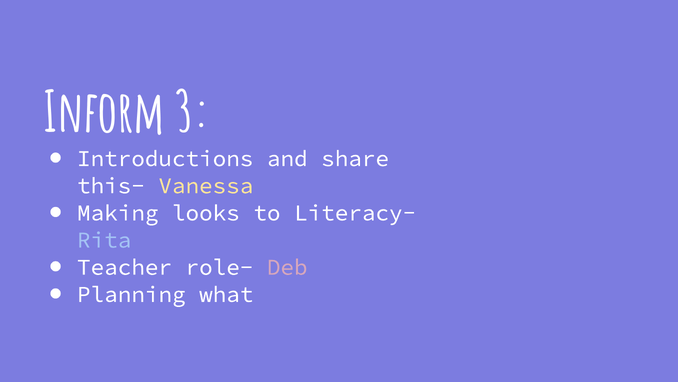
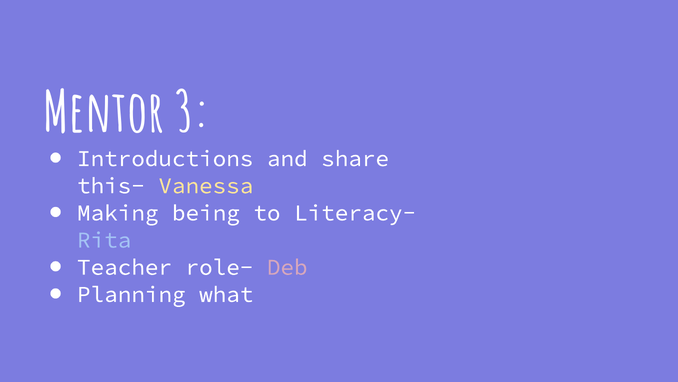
Inform: Inform -> Mentor (104, 113)
looks: looks -> being (206, 213)
